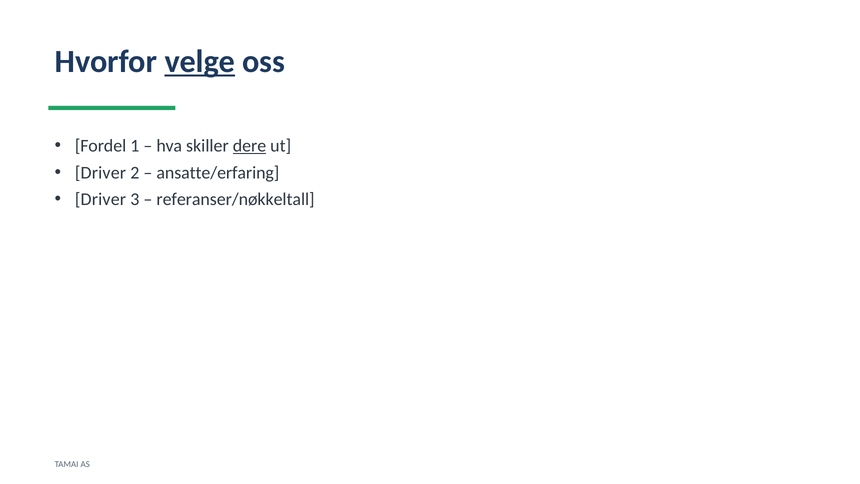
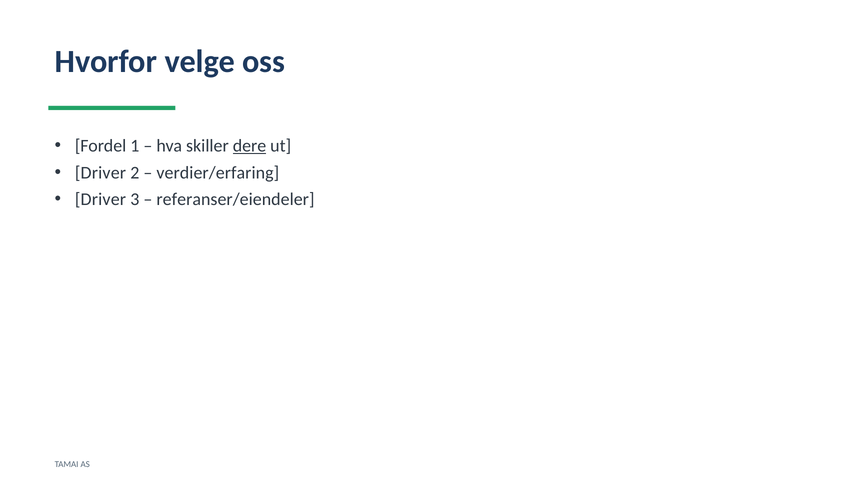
velge underline: present -> none (200, 61)
ansatte/erfaring: ansatte/erfaring -> verdier/erfaring (218, 173)
referanser/nøkkeltall: referanser/nøkkeltall -> referanser/eiendeler (235, 199)
